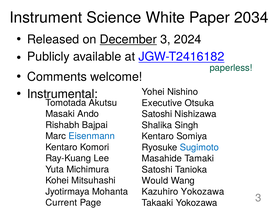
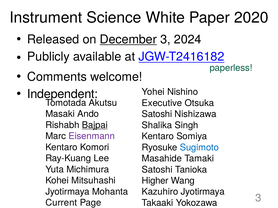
2034: 2034 -> 2020 (251, 18)
Instrumental: Instrumental -> Independent (63, 94)
Bajpai underline: none -> present (95, 125)
Eisenmann colour: blue -> purple (92, 136)
Would: Would -> Higher (155, 181)
Kazuhiro Yokozawa: Yokozawa -> Jyotirmaya (203, 192)
